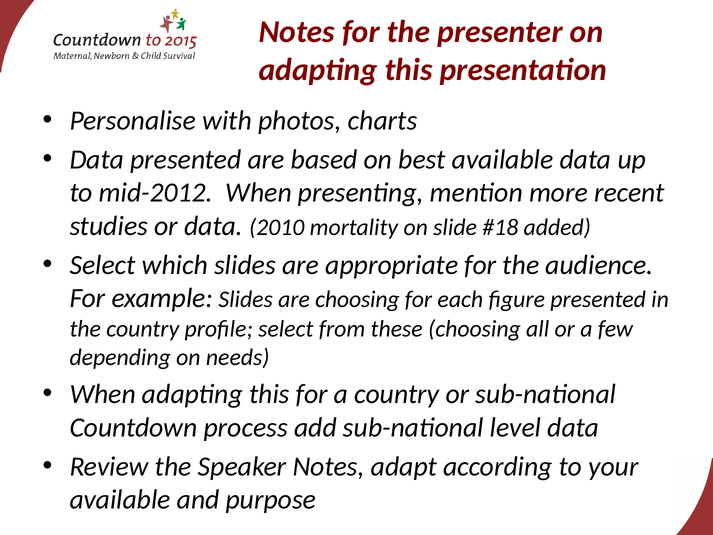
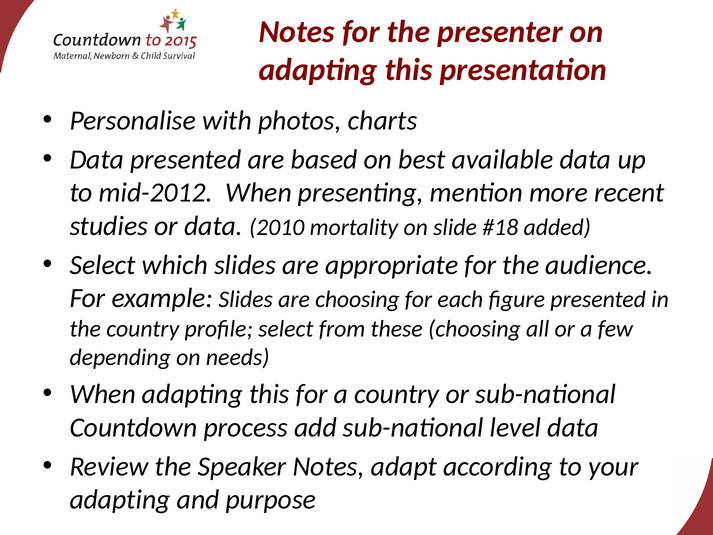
available: available -> adapting (120, 499)
